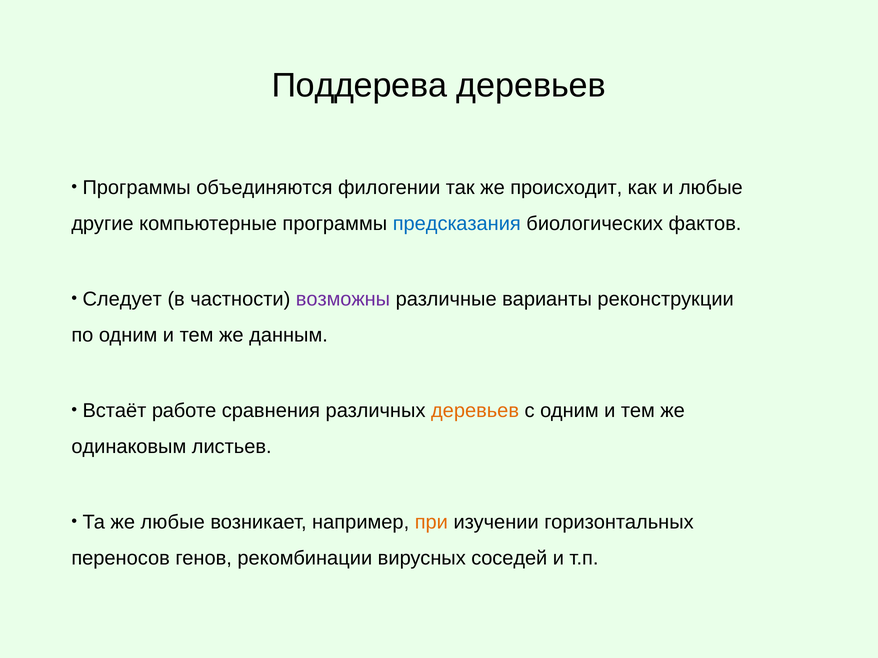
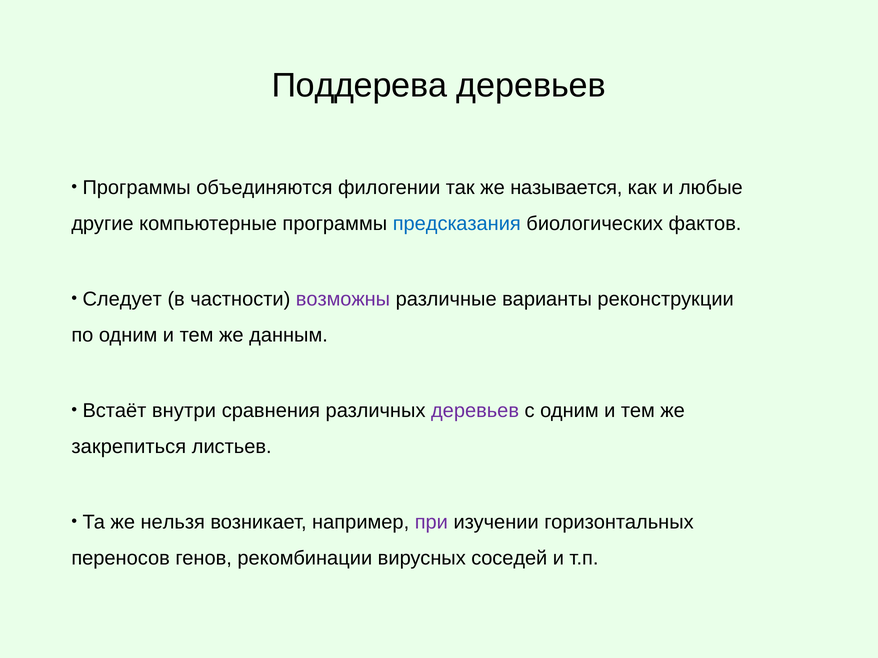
происходит: происходит -> называется (566, 188)
работе: работе -> внутри (184, 411)
деревьев colour: orange -> purple (475, 411)
одинаковым: одинаковым -> закрепиться (129, 447)
же любые: любые -> нельзя (173, 523)
при colour: orange -> purple (431, 523)
